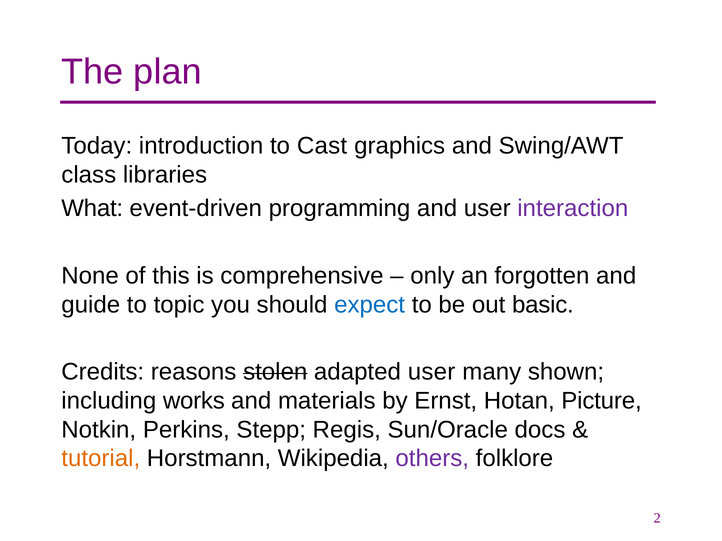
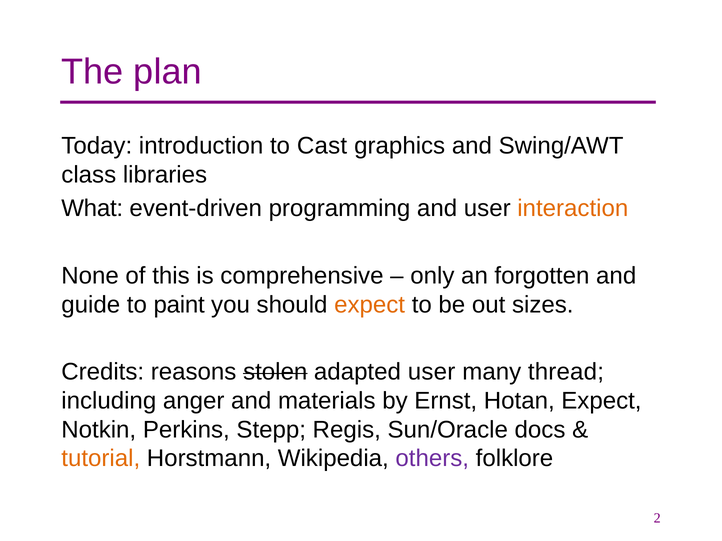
interaction colour: purple -> orange (573, 209)
topic: topic -> paint (179, 305)
expect colour: blue -> orange (370, 305)
basic: basic -> sizes (543, 305)
shown: shown -> thread (566, 372)
works: works -> anger (194, 401)
Hotan Picture: Picture -> Expect (601, 401)
